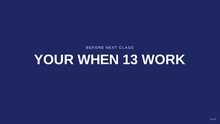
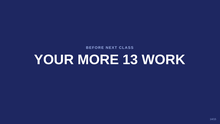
WHEN: WHEN -> MORE (98, 60)
